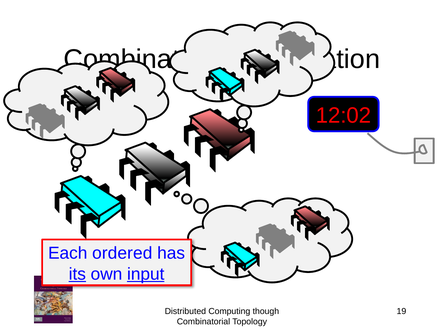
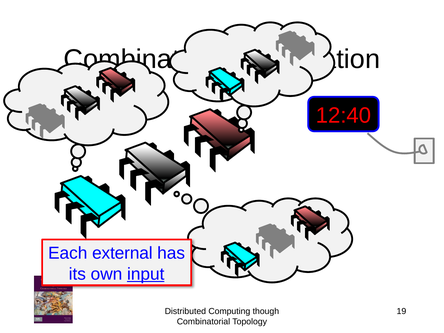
12:02: 12:02 -> 12:40 (343, 116)
ordered: ordered -> external (122, 253)
its underline: present -> none (77, 274)
